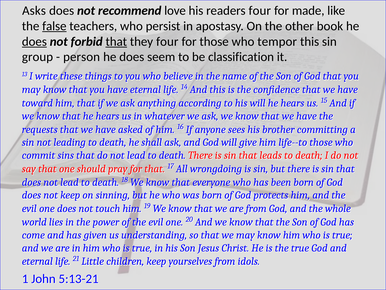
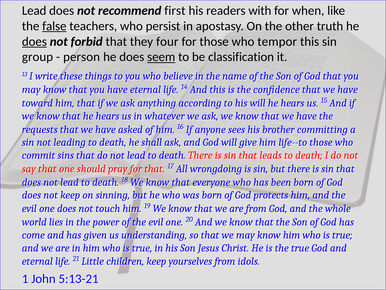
Asks: Asks -> Lead (34, 11)
love: love -> first (175, 11)
readers four: four -> with (260, 11)
made: made -> when (308, 11)
book: book -> truth (330, 26)
that underline: present -> none (116, 41)
seem underline: none -> present (161, 57)
